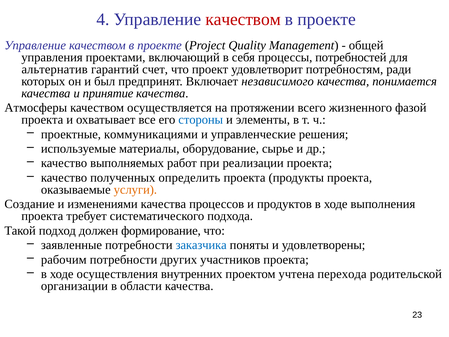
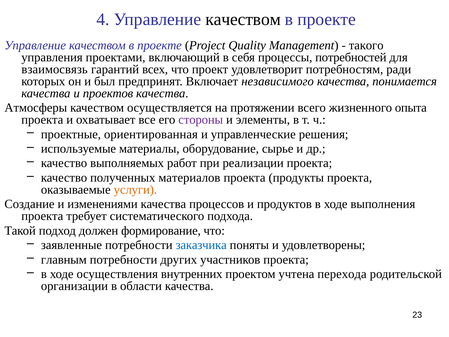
качеством colour: red -> black (243, 19)
общей: общей -> такого (366, 45)
альтернатив: альтернатив -> взаимосвязь (55, 69)
счет: счет -> всех (155, 69)
принятие: принятие -> проектов (108, 93)
фазой: фазой -> опыта (411, 108)
стороны colour: blue -> purple (201, 120)
коммуникациями: коммуникациями -> ориентированная (151, 134)
определить: определить -> материалов (189, 178)
рабочим: рабочим -> главным (64, 259)
